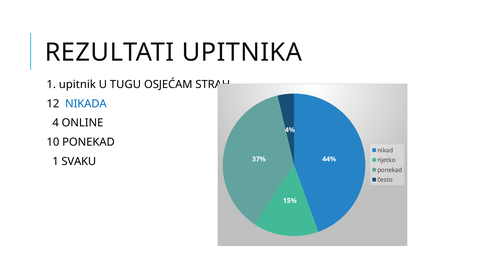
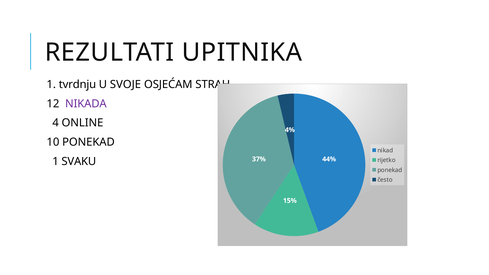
upitnik: upitnik -> tvrdnju (77, 85)
TUGU: TUGU -> SVOJE (125, 85)
NIKADA colour: blue -> purple (86, 104)
